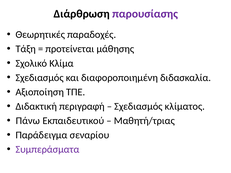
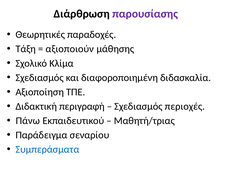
προτείνεται: προτείνεται -> αξιοποιούν (70, 49)
κλίματος: κλίματος -> περιοχές (185, 107)
Συμπεράσματα colour: purple -> blue (47, 150)
